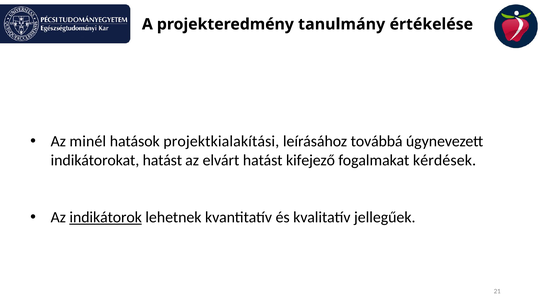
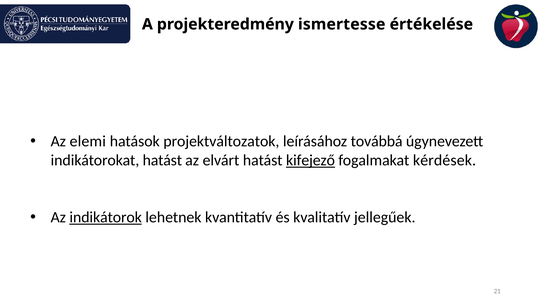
tanulmány: tanulmány -> ismertesse (342, 24)
minél: minél -> elemi (88, 141)
projektkialakítási: projektkialakítási -> projektváltozatok (221, 141)
kifejező underline: none -> present (311, 160)
